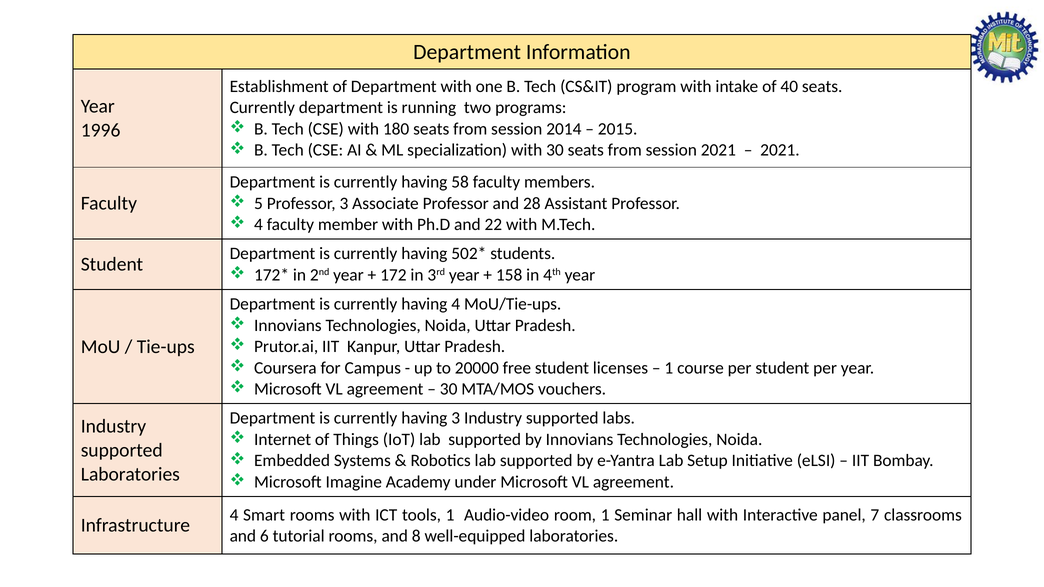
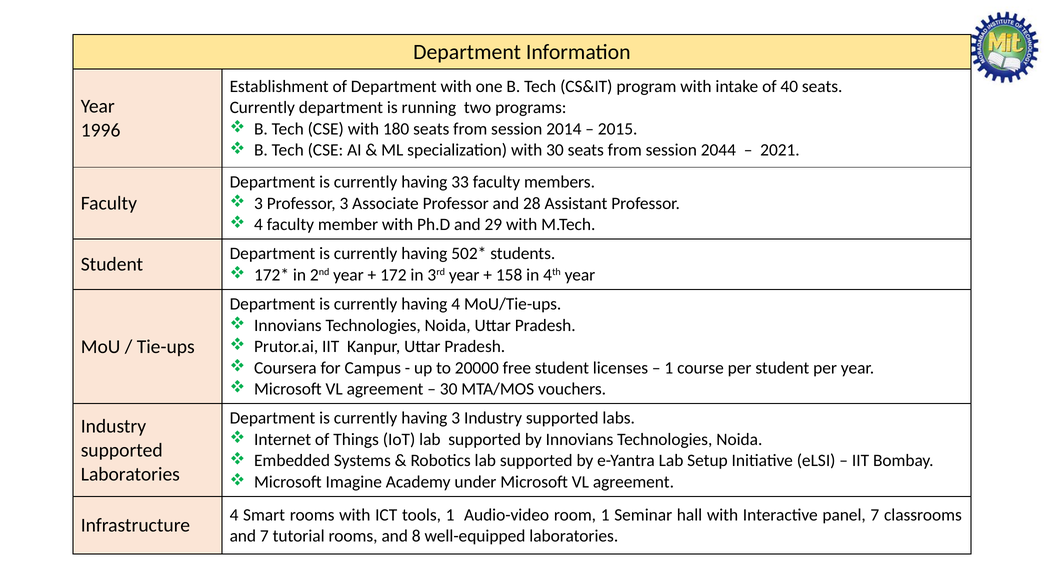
session 2021: 2021 -> 2044 (718, 150)
58: 58 -> 33 (460, 182)
5: 5 -> 3 (259, 203)
22: 22 -> 29 (493, 225)
and 6: 6 -> 7 (264, 536)
